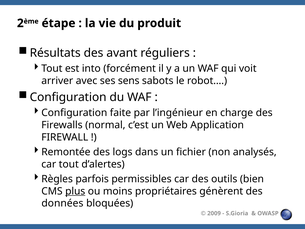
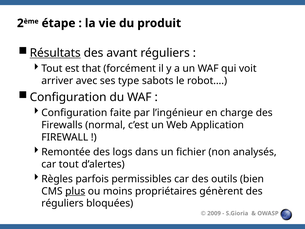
Résultats underline: none -> present (55, 53)
into: into -> that (91, 68)
sens: sens -> type (129, 81)
données: données -> réguliers (62, 203)
